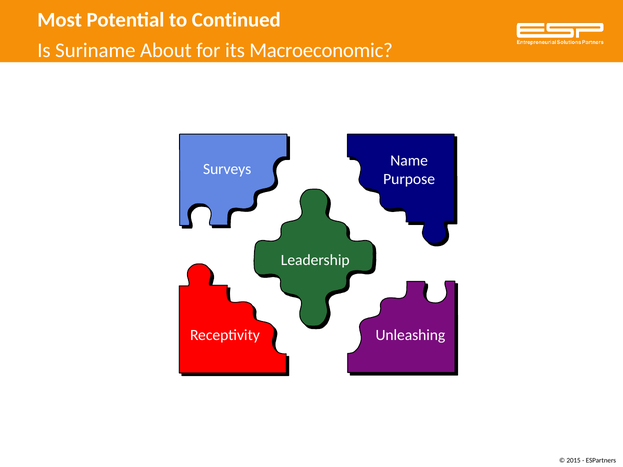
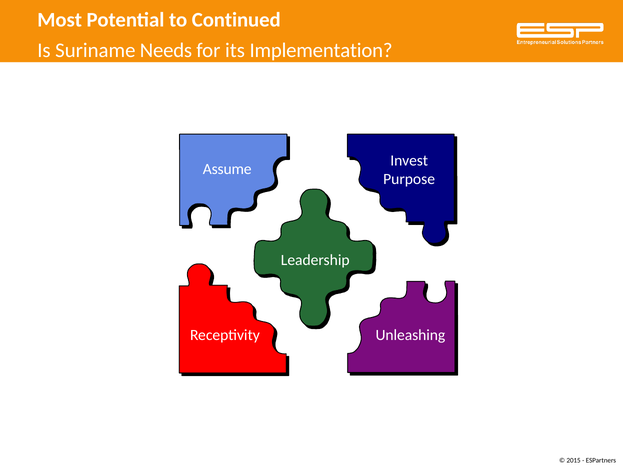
About: About -> Needs (166, 50)
Macroeconomic: Macroeconomic -> Implementation (321, 50)
Name: Name -> Invest (409, 161)
Surveys: Surveys -> Assume (227, 169)
